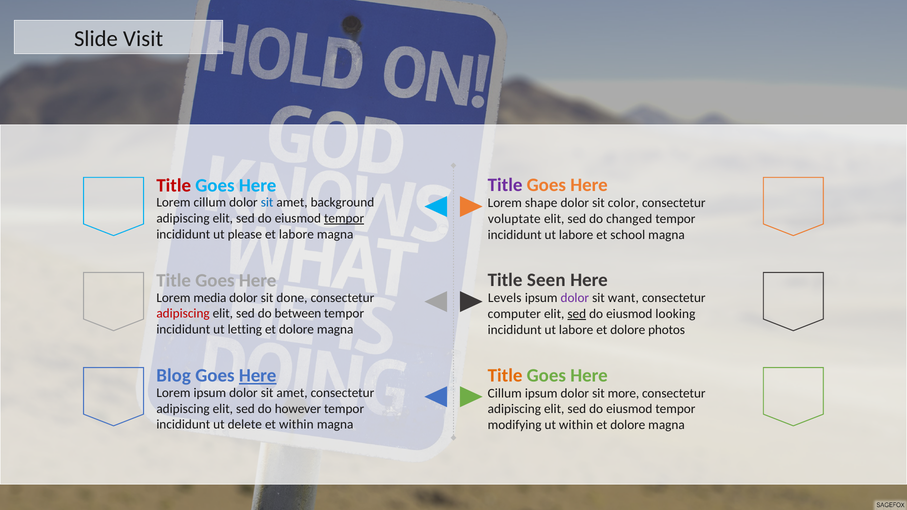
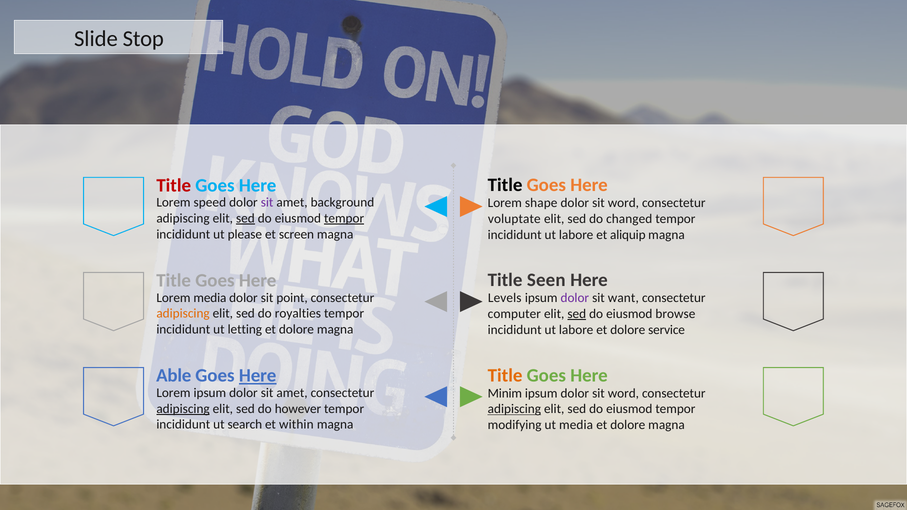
Visit: Visit -> Stop (143, 39)
Title colour: purple -> black (505, 185)
Lorem cillum: cillum -> speed (210, 203)
sit colour: blue -> purple (267, 203)
color: color -> word (623, 203)
sed underline: none -> present (245, 219)
et labore: labore -> screen (296, 234)
school: school -> aliquip (628, 235)
done: done -> point (292, 298)
adipiscing colour: red -> orange (183, 314)
between: between -> royalties (298, 314)
looking: looking -> browse (675, 314)
photos: photos -> service (667, 330)
Blog: Blog -> Able (174, 376)
Cillum: Cillum -> Minim (505, 393)
ipsum dolor sit more: more -> word (623, 393)
adipiscing underline: none -> present (183, 409)
adipiscing underline: none -> present (514, 409)
delete: delete -> search (245, 425)
ut within: within -> media (576, 425)
